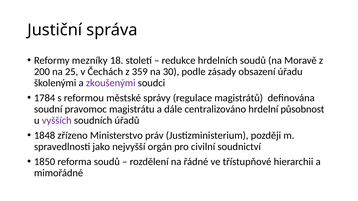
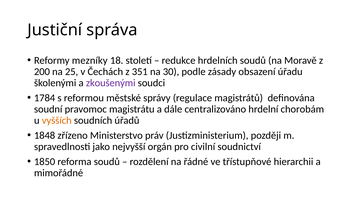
359: 359 -> 351 (140, 72)
působnost: působnost -> chorobám (302, 109)
vyšších colour: purple -> orange (57, 121)
